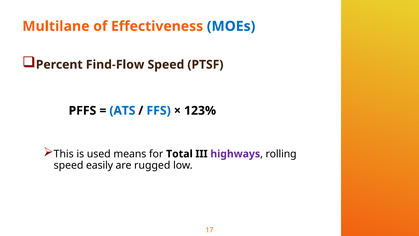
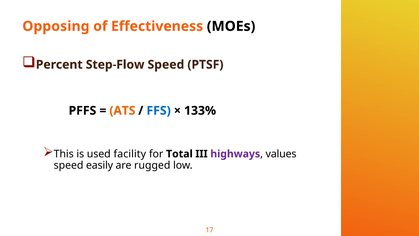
Multilane: Multilane -> Opposing (56, 26)
MOEs colour: blue -> black (231, 26)
Find-Flow: Find-Flow -> Step-Flow (115, 65)
ATS colour: blue -> orange (122, 111)
123%: 123% -> 133% (200, 111)
means: means -> facility (130, 154)
rolling: rolling -> values (281, 154)
